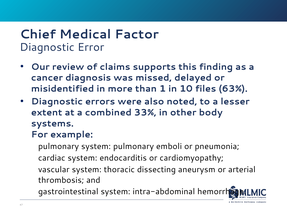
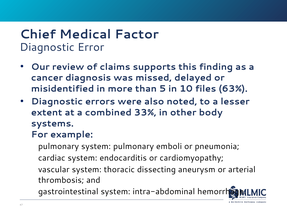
1: 1 -> 5 (163, 89)
